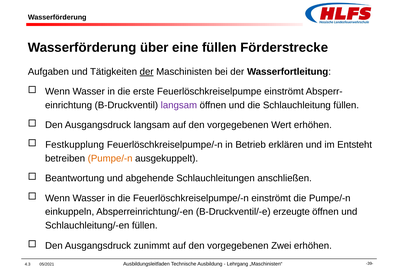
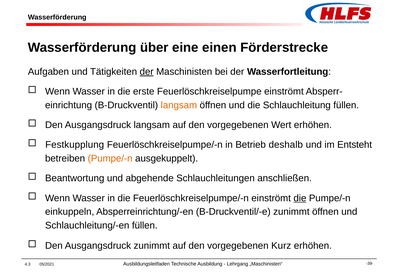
eine füllen: füllen -> einen (219, 47)
langsam colour: purple -> orange (179, 105)
erklären: erklären -> deshalb (286, 145)
die underline: none -> present (300, 198)
B-Druckventil/-e erzeugte: erzeugte -> zunimmt (291, 211)
Zwei: Zwei -> Kurz (281, 245)
